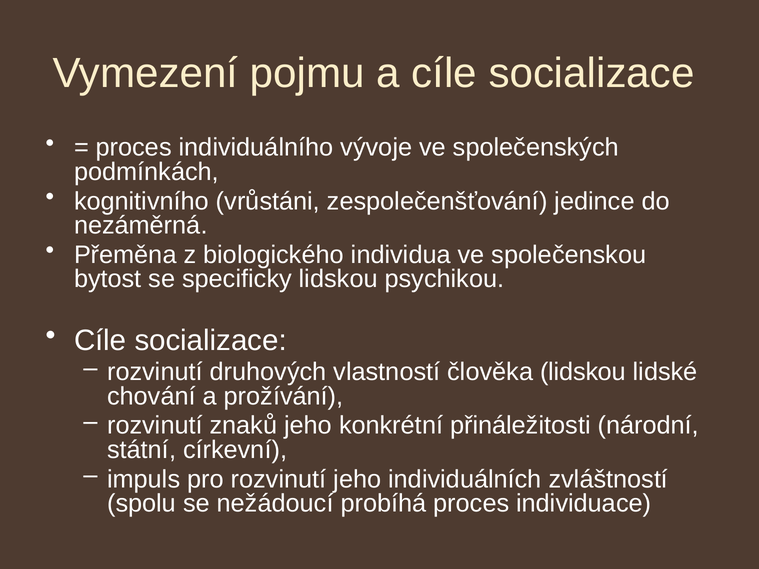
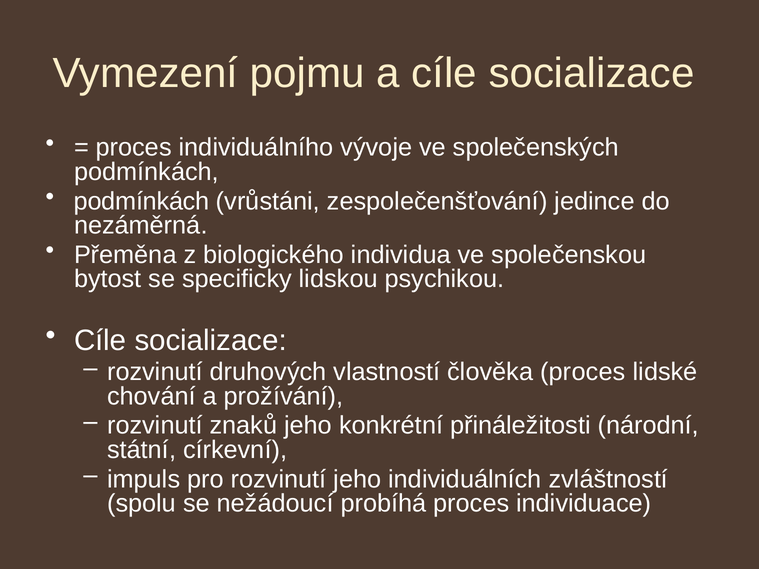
kognitivního: kognitivního -> podmínkách (142, 201)
člověka lidskou: lidskou -> proces (583, 372)
